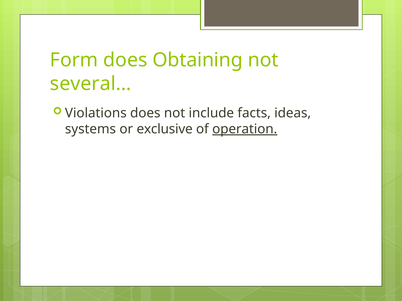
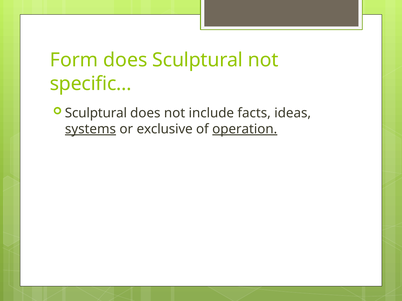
does Obtaining: Obtaining -> Sculptural (198, 60)
several…: several… -> specific… (91, 84)
Violations: Violations -> Sculptural (96, 113)
systems underline: none -> present (90, 129)
